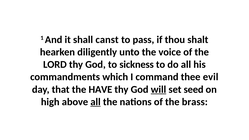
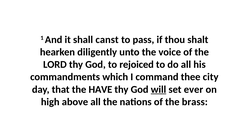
sickness: sickness -> rejoiced (137, 65)
evil: evil -> city (211, 77)
seed: seed -> ever (193, 89)
all underline: present -> none (96, 102)
